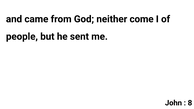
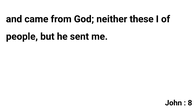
come: come -> these (142, 19)
